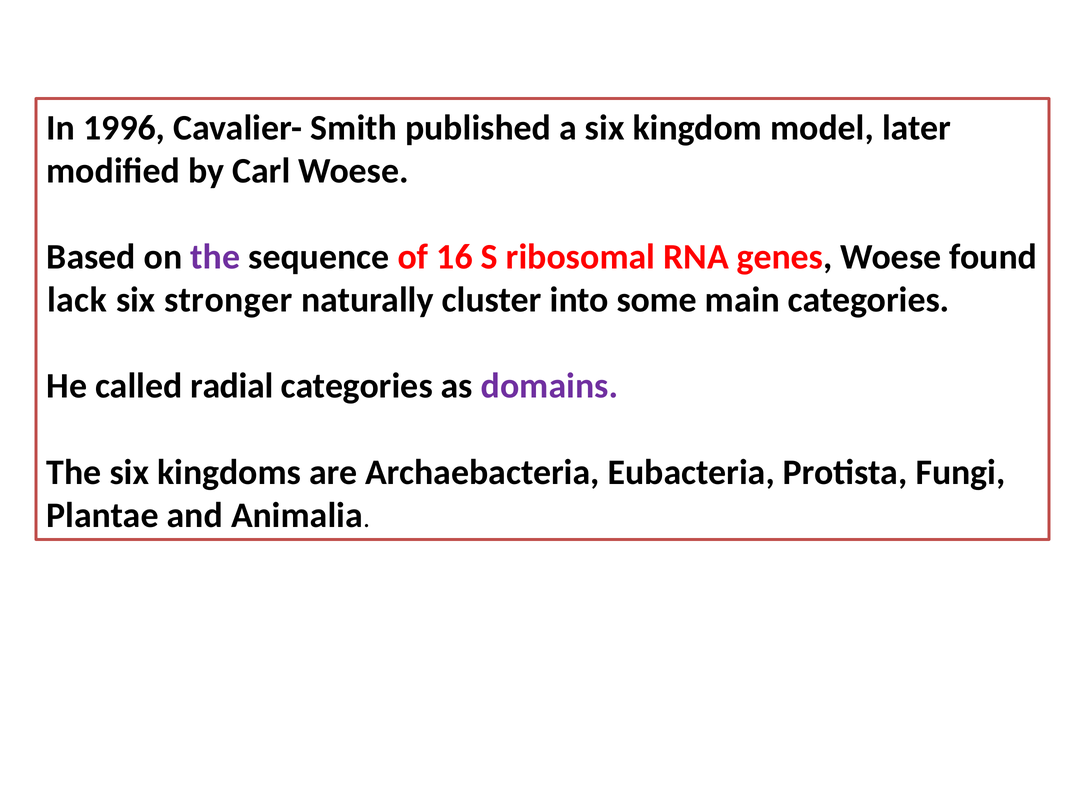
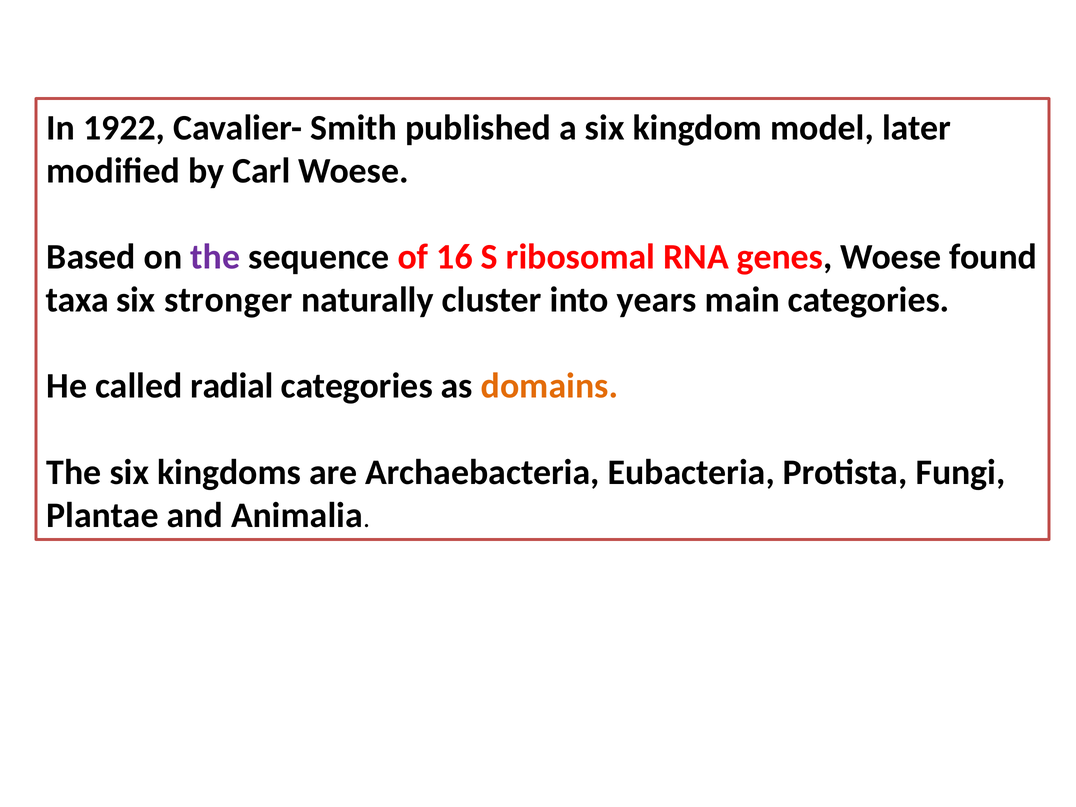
1996: 1996 -> 1922 (124, 128)
lack: lack -> taxa (77, 300)
some: some -> years (657, 300)
domains colour: purple -> orange (550, 386)
